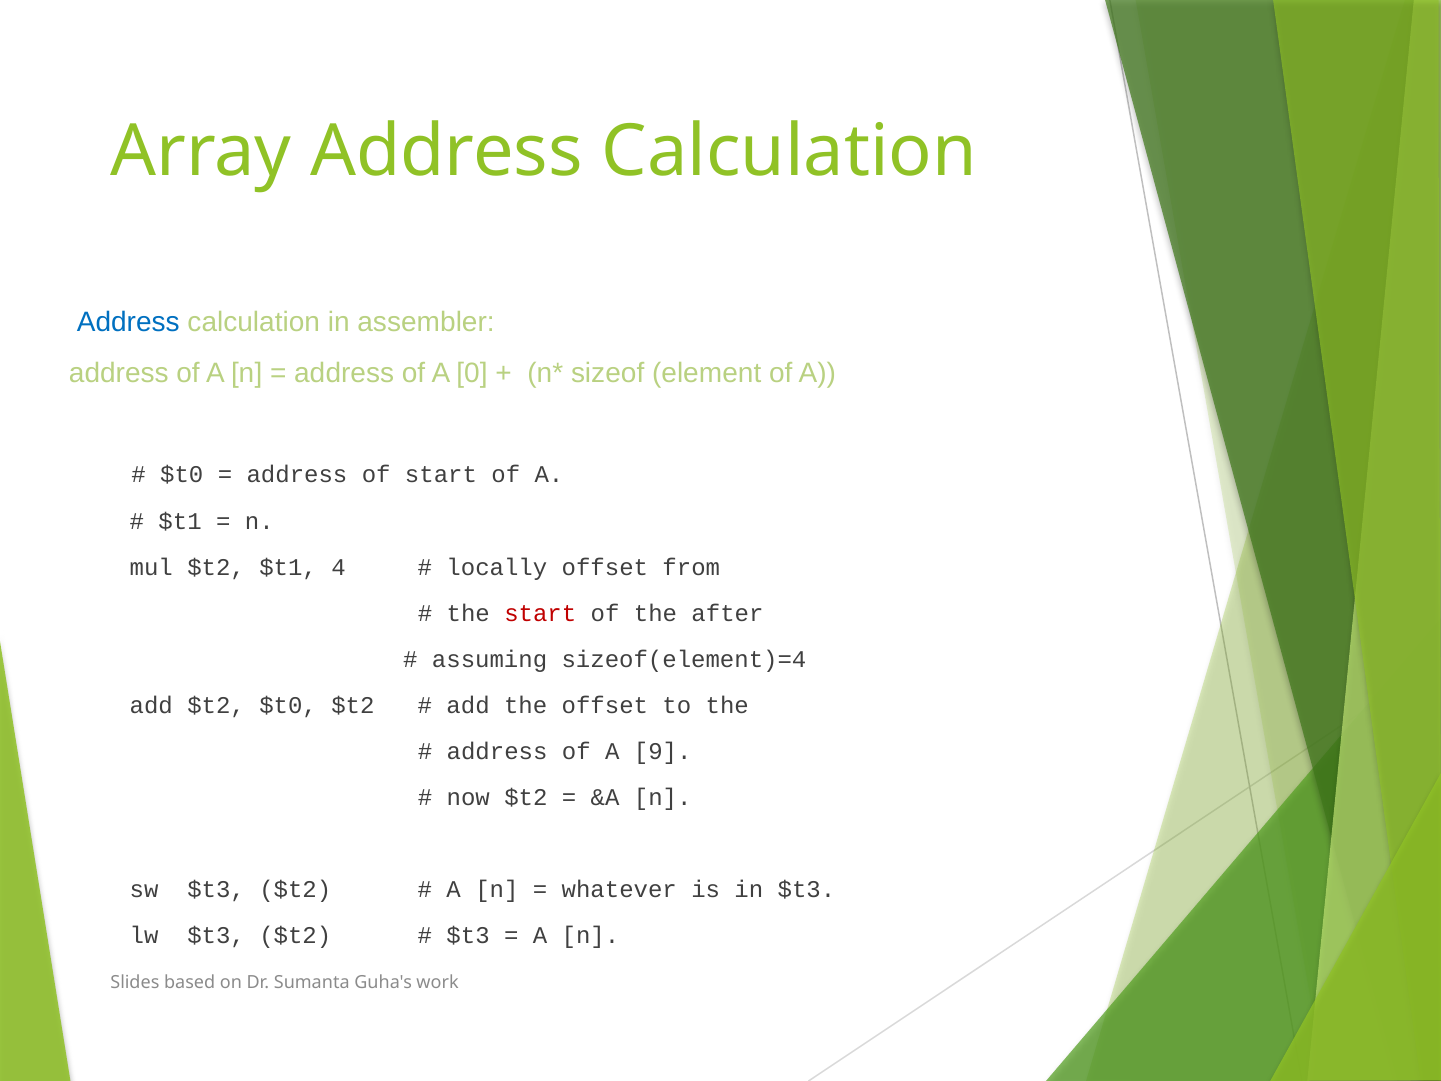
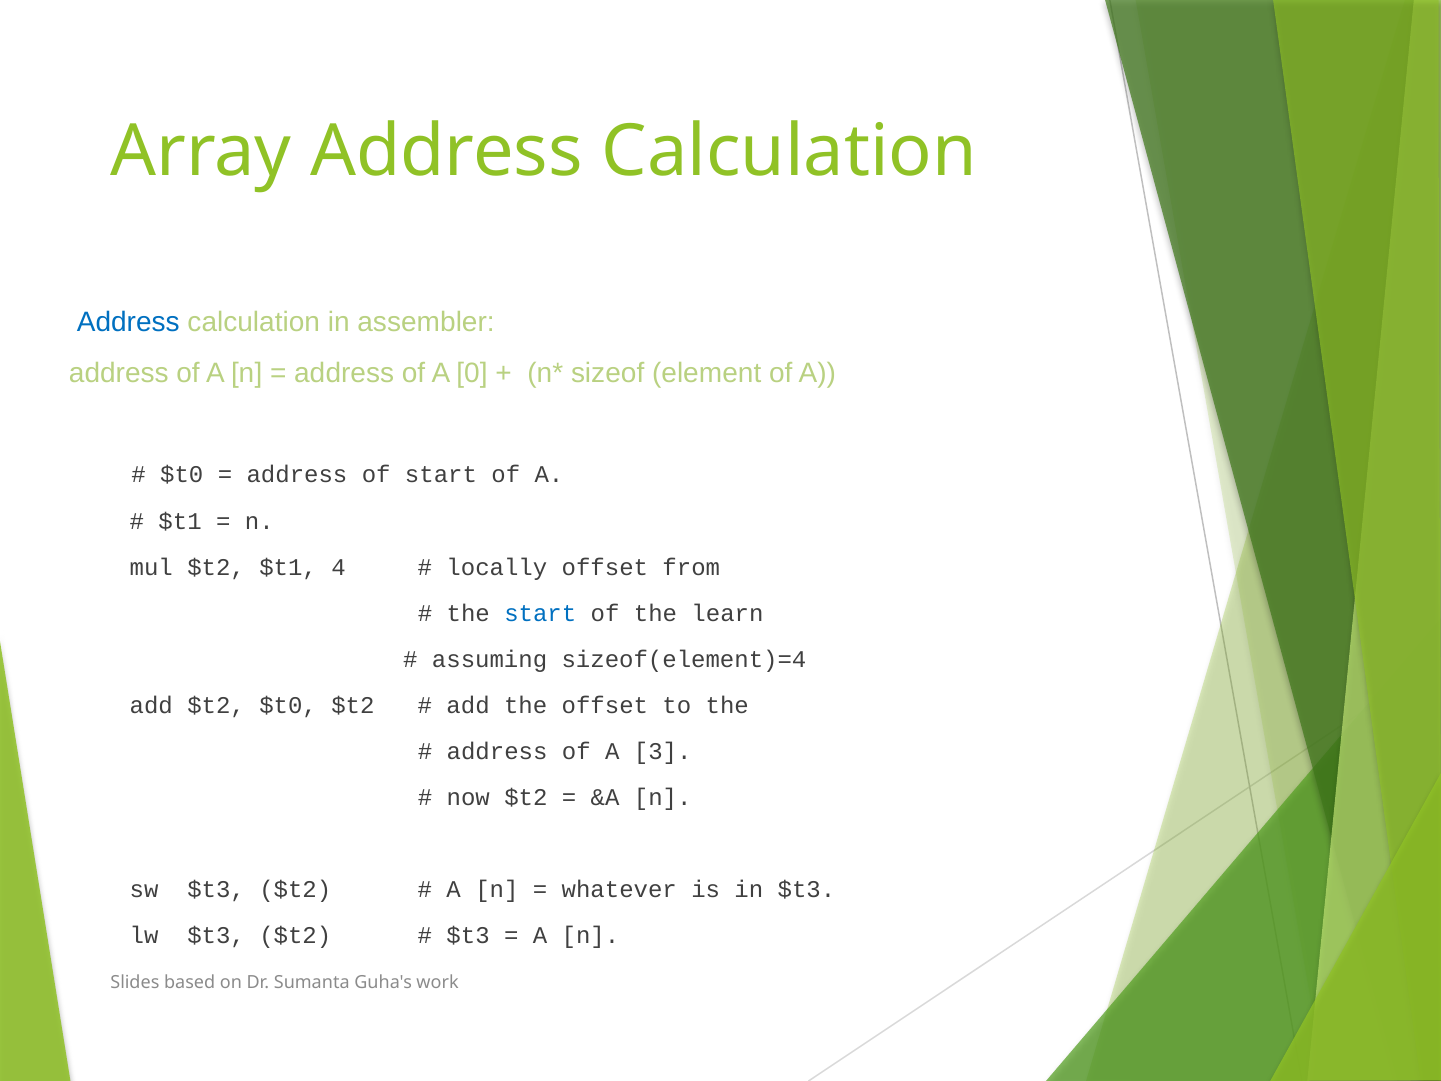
start colour: red -> blue (540, 613)
after: after -> learn (727, 613)
9: 9 -> 3 (663, 751)
